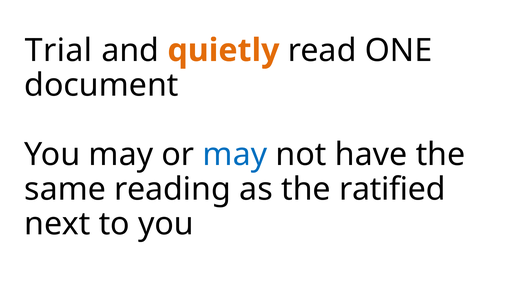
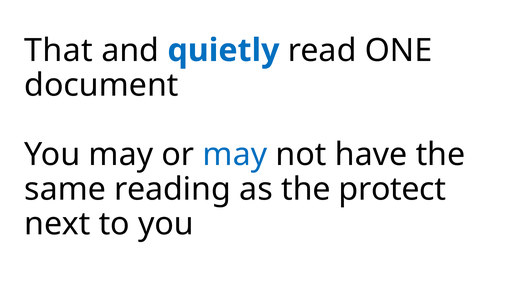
Trial: Trial -> That (58, 51)
quietly colour: orange -> blue (223, 51)
ratified: ratified -> protect (392, 190)
